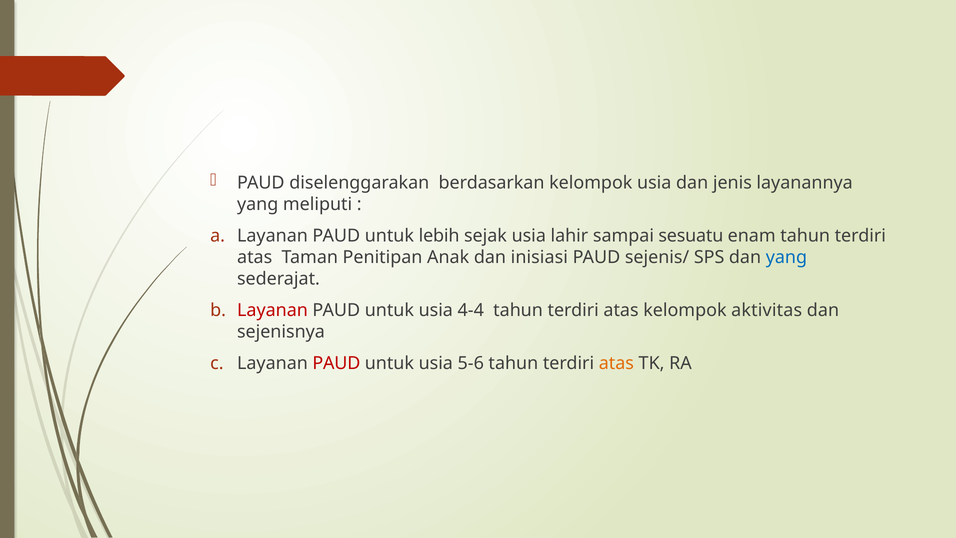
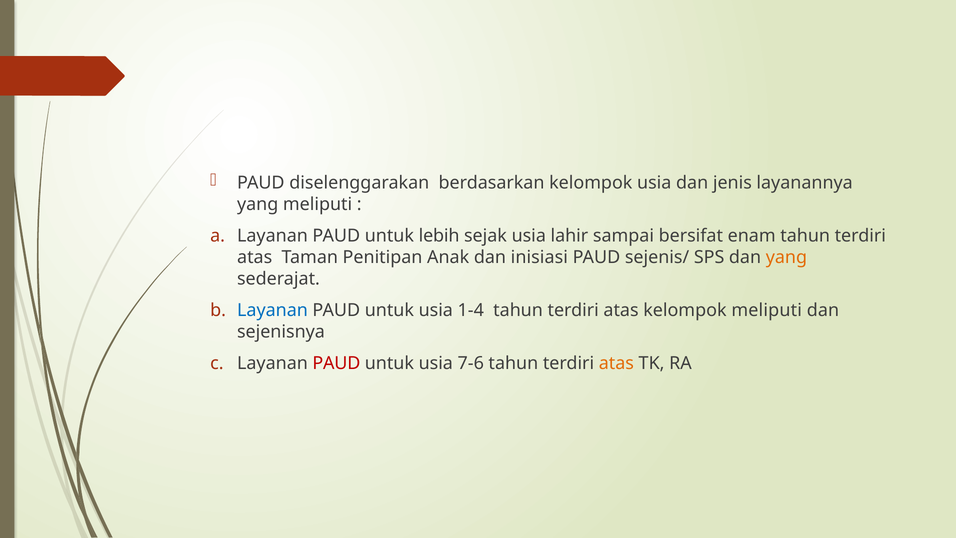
sesuatu: sesuatu -> bersifat (691, 236)
yang colour: blue -> orange (786, 257)
Layanan colour: red -> blue (272, 310)
4-4: 4-4 -> 1-4 (471, 310)
kelompok aktivitas: aktivitas -> meliputi (767, 310)
5-6: 5-6 -> 7-6 (471, 363)
